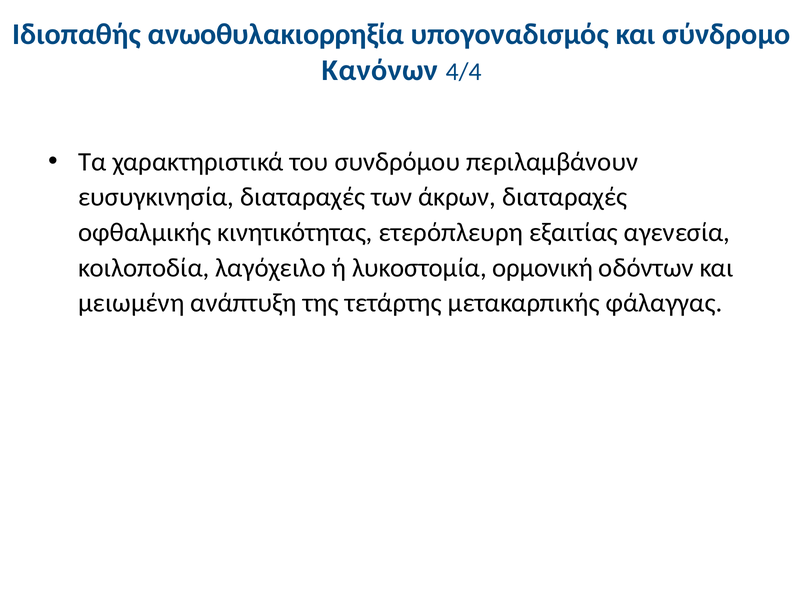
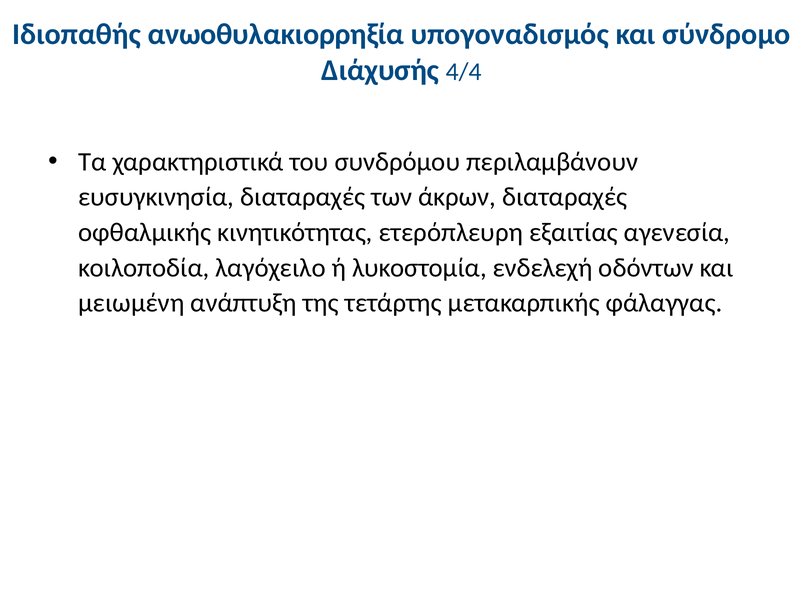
Κανόνων: Κανόνων -> Διάχυσής (380, 71)
ορμονική: ορμονική -> ενδελεχή (543, 268)
